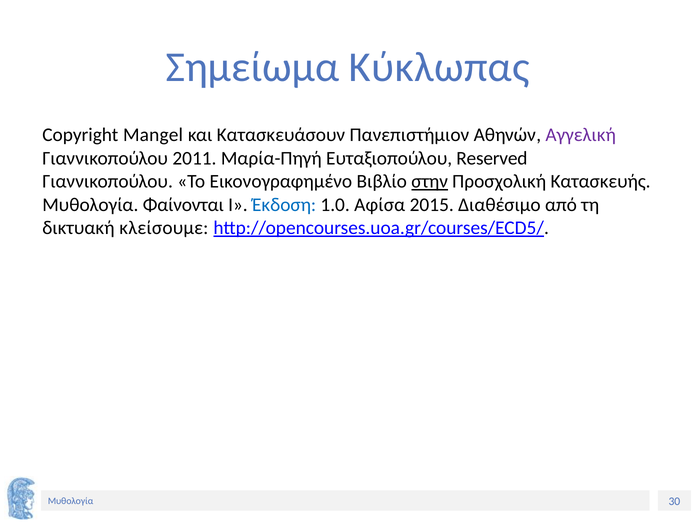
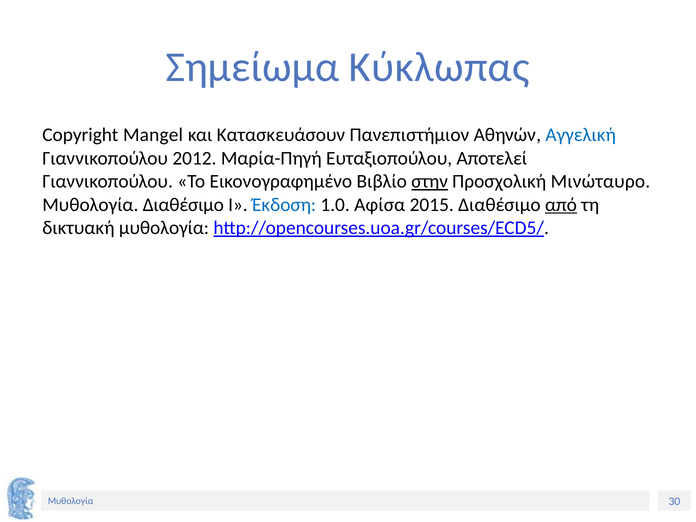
Αγγελική colour: purple -> blue (581, 135)
2011: 2011 -> 2012 (194, 158)
Reserved: Reserved -> Αποτελεί (492, 158)
Κατασκευής: Κατασκευής -> Μινώταυρο (600, 181)
Μυθολογία Φαίνονται: Φαίνονται -> Διαθέσιμο (183, 205)
από underline: none -> present (561, 205)
δικτυακή κλείσουμε: κλείσουμε -> μυθολογία (164, 228)
